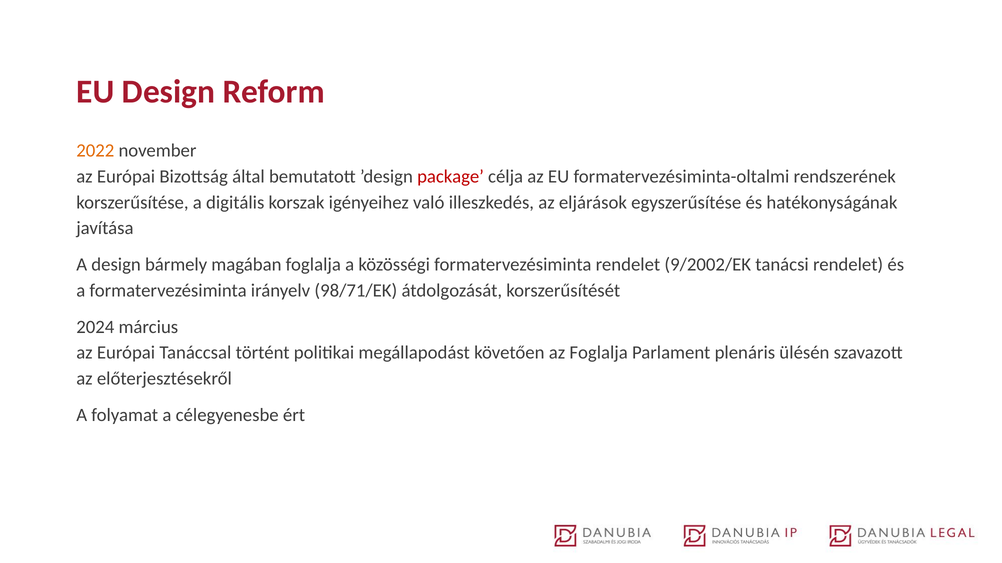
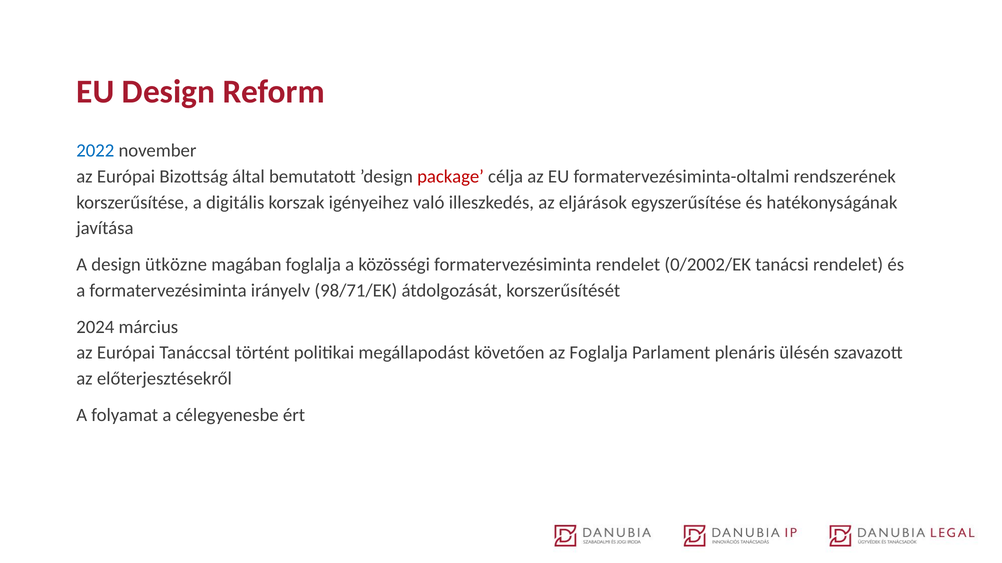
2022 colour: orange -> blue (95, 151)
bármely: bármely -> ütközne (176, 265)
9/2002/EK: 9/2002/EK -> 0/2002/EK (708, 265)
